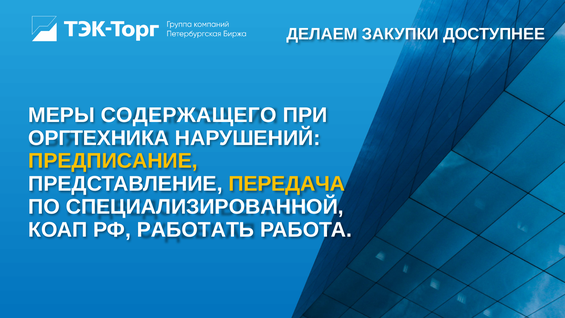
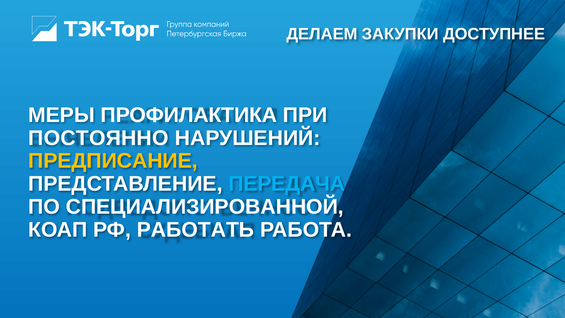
СОДЕРЖАЩЕГО: СОДЕРЖАЩЕГО -> ПРОФИЛАКТИКА (189, 115)
ОРГТЕХНИКА: ОРГТЕХНИКА -> ПОСТОЯННО (98, 138)
ПЕРЕДАЧА colour: yellow -> light blue (287, 184)
